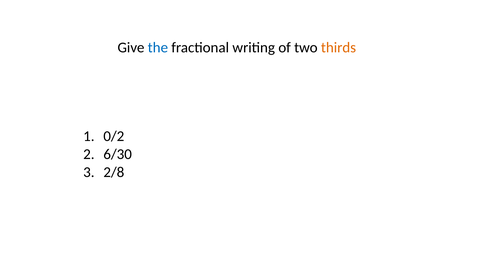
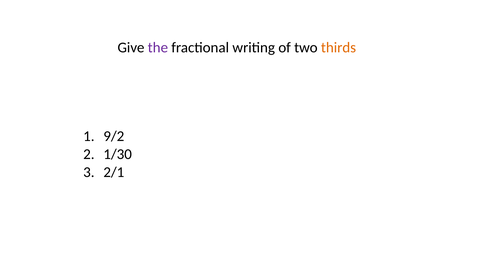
the colour: blue -> purple (158, 48)
0/2: 0/2 -> 9/2 (114, 136)
6/30: 6/30 -> 1/30 (118, 154)
2/8: 2/8 -> 2/1 (114, 172)
